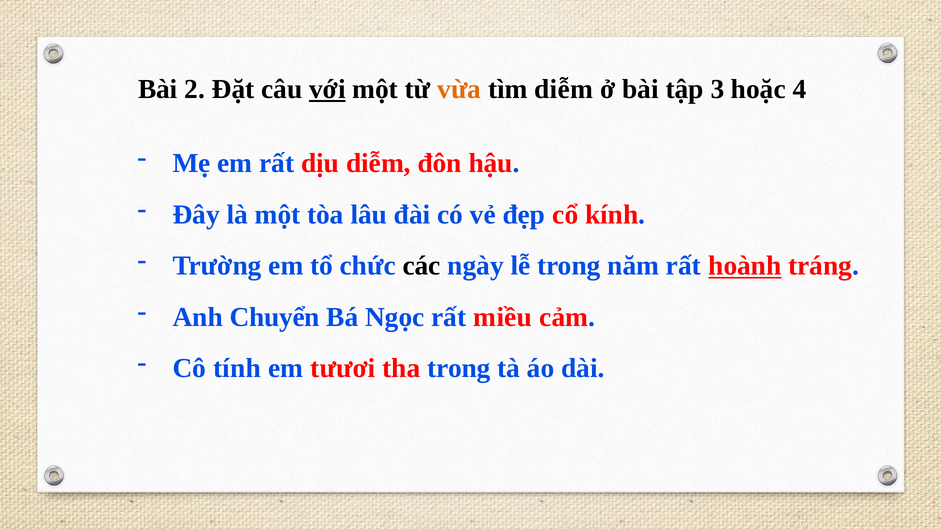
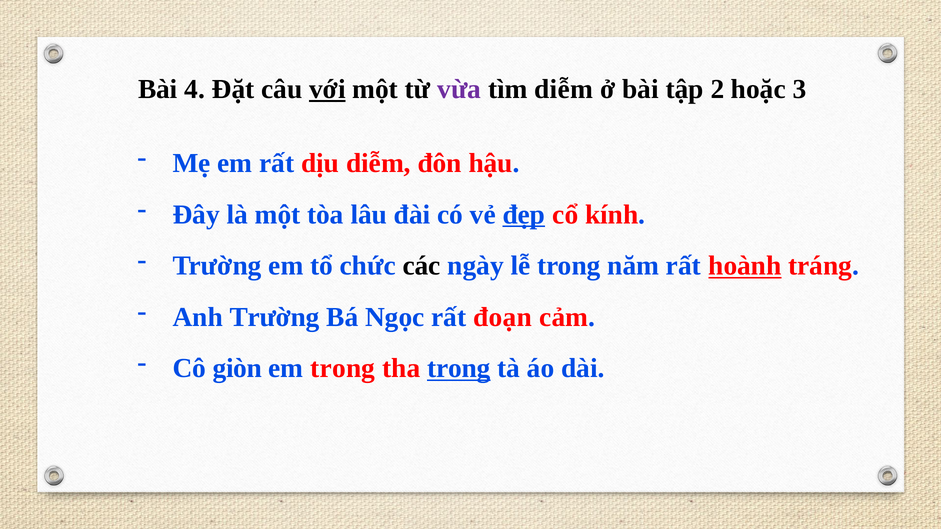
2: 2 -> 4 (195, 89)
vừa colour: orange -> purple (459, 89)
3: 3 -> 2 (717, 89)
4: 4 -> 3 (800, 89)
đẹp underline: none -> present (524, 215)
Anh Chuyển: Chuyển -> Trường (275, 317)
miều: miều -> đoạn (503, 317)
tính: tính -> giòn (237, 369)
em tưươi: tưươi -> trong (343, 369)
trong underline: none -> present (459, 369)
